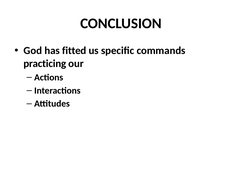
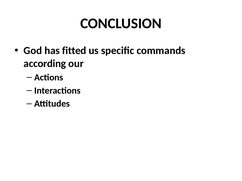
practicing: practicing -> according (45, 64)
